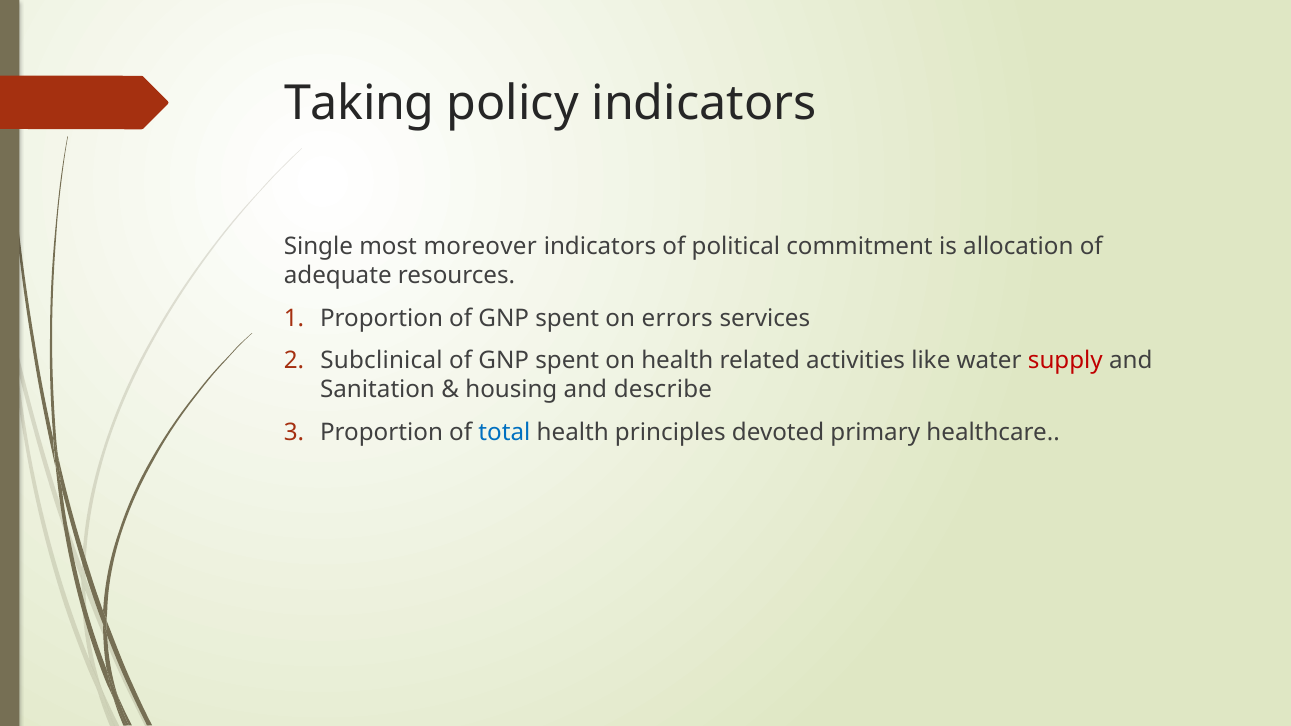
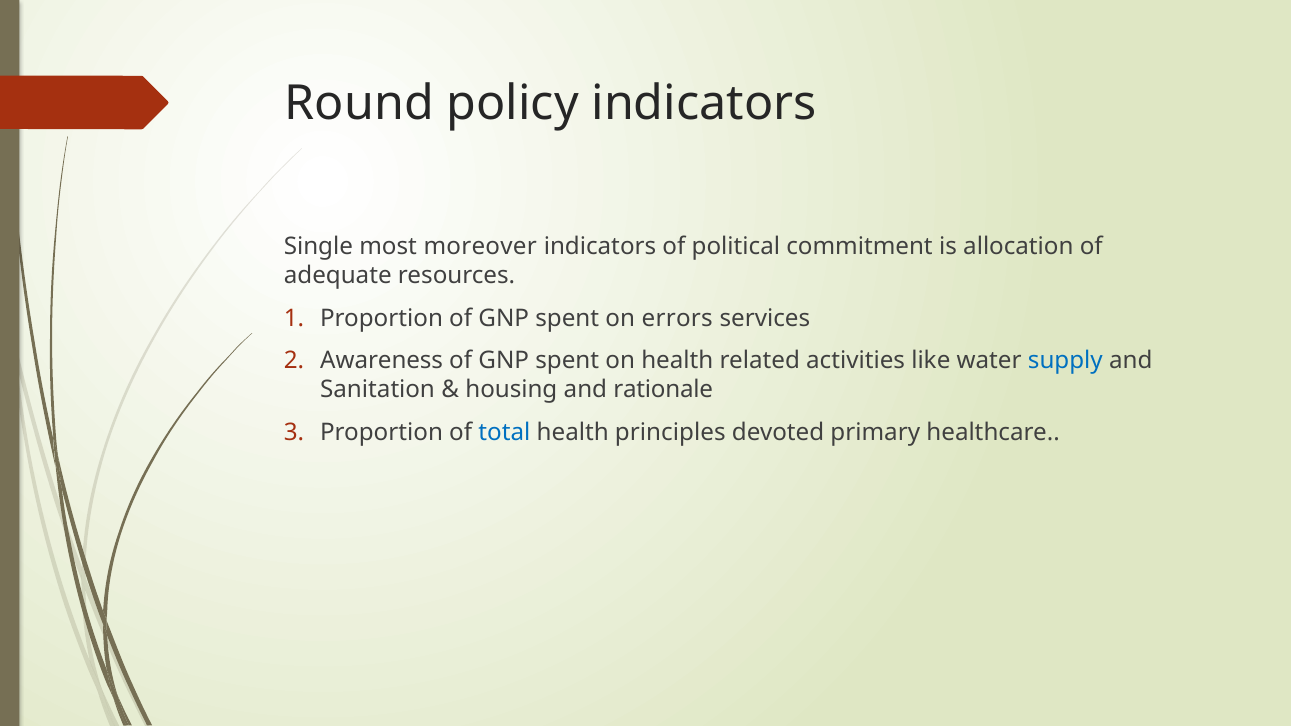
Taking: Taking -> Round (359, 103)
Subclinical: Subclinical -> Awareness (382, 361)
supply colour: red -> blue (1065, 361)
describe: describe -> rationale (663, 390)
